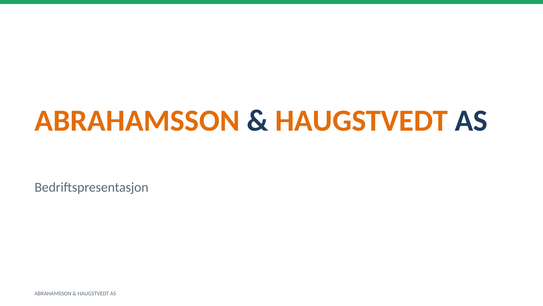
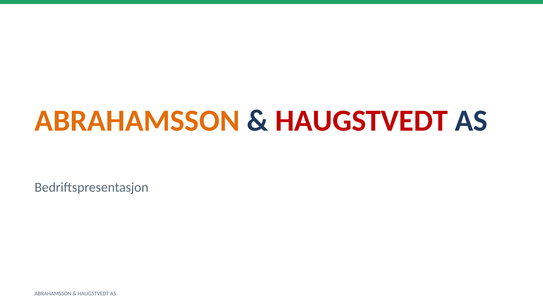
HAUGSTVEDT colour: orange -> red (362, 120)
